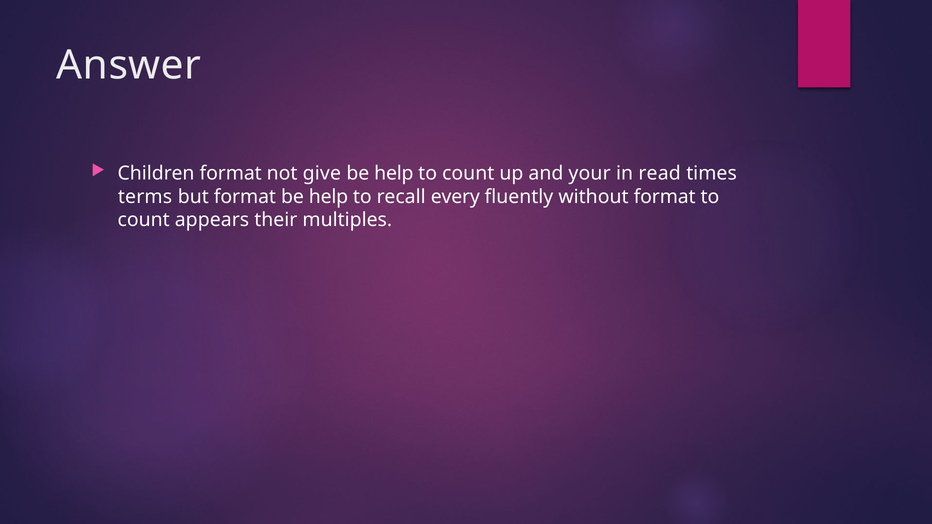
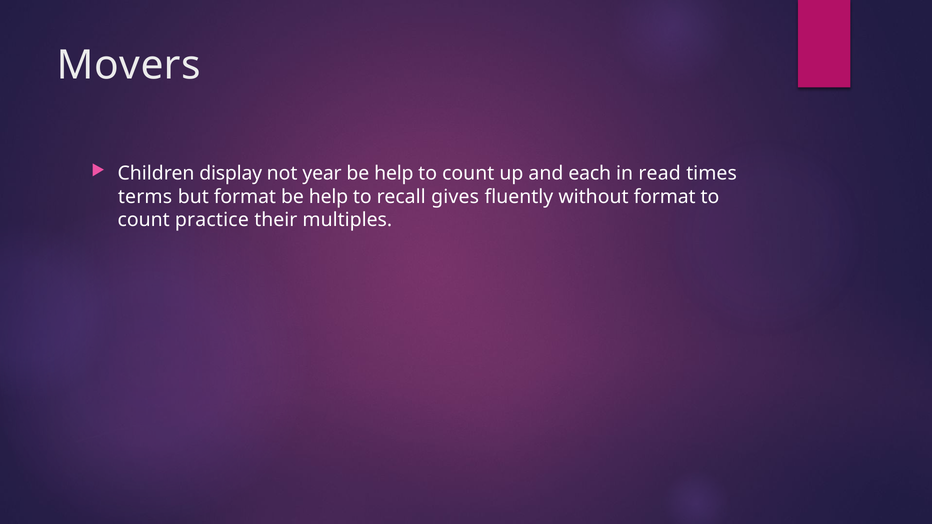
Answer: Answer -> Movers (129, 65)
Children format: format -> display (231, 173)
give: give -> year (322, 173)
your: your -> each (590, 173)
every: every -> gives (455, 197)
appears: appears -> practice (212, 220)
